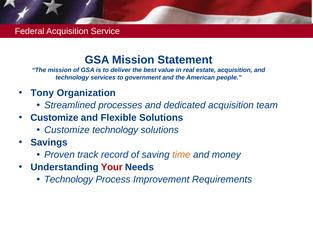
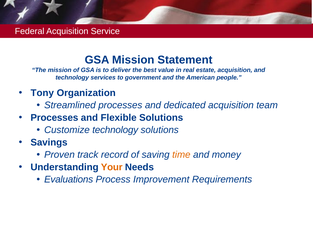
Customize: Customize -> Processes (54, 118)
Your colour: red -> orange (112, 167)
Technology: Technology -> Evaluations (69, 179)
